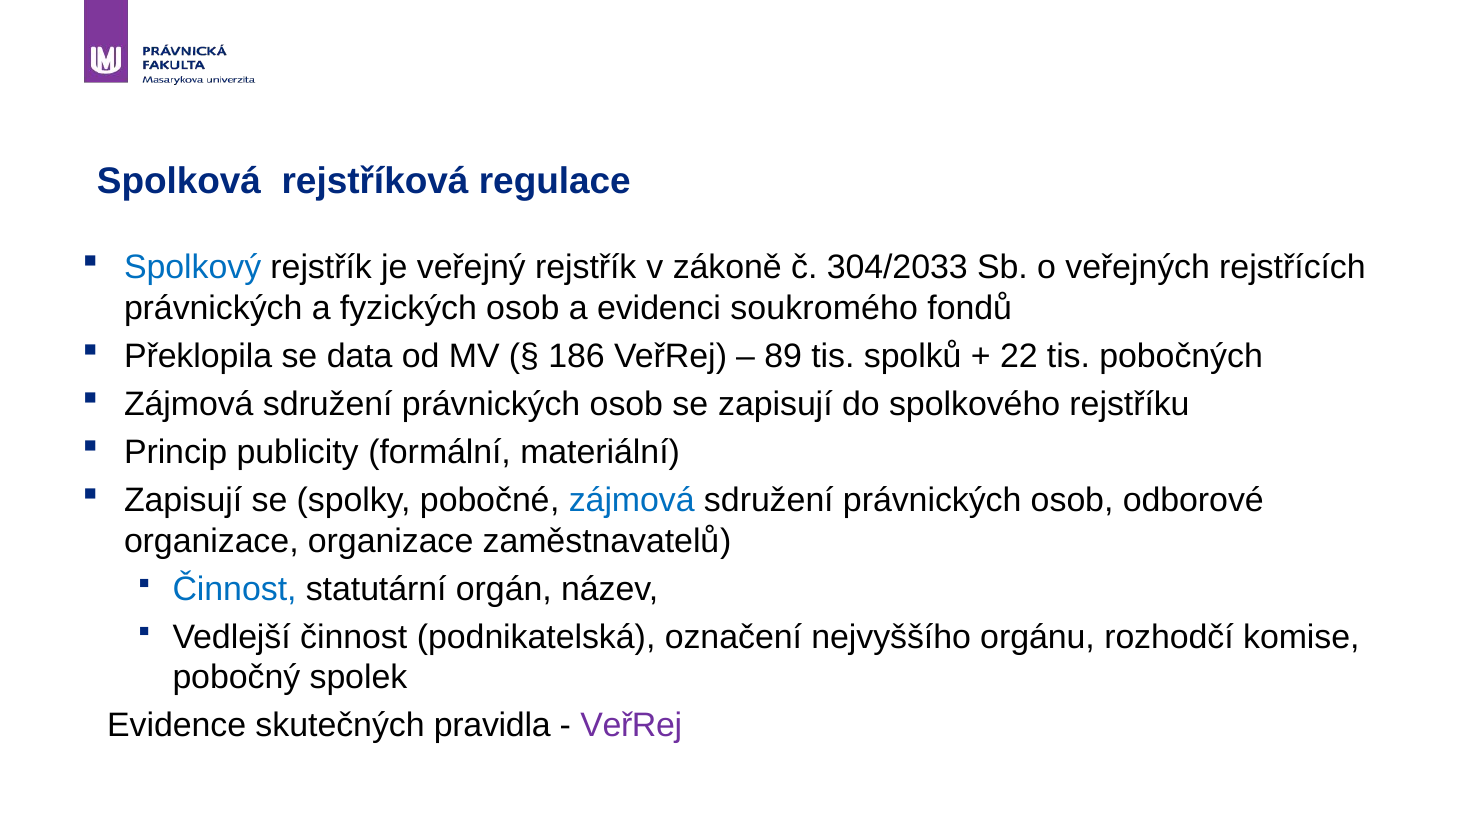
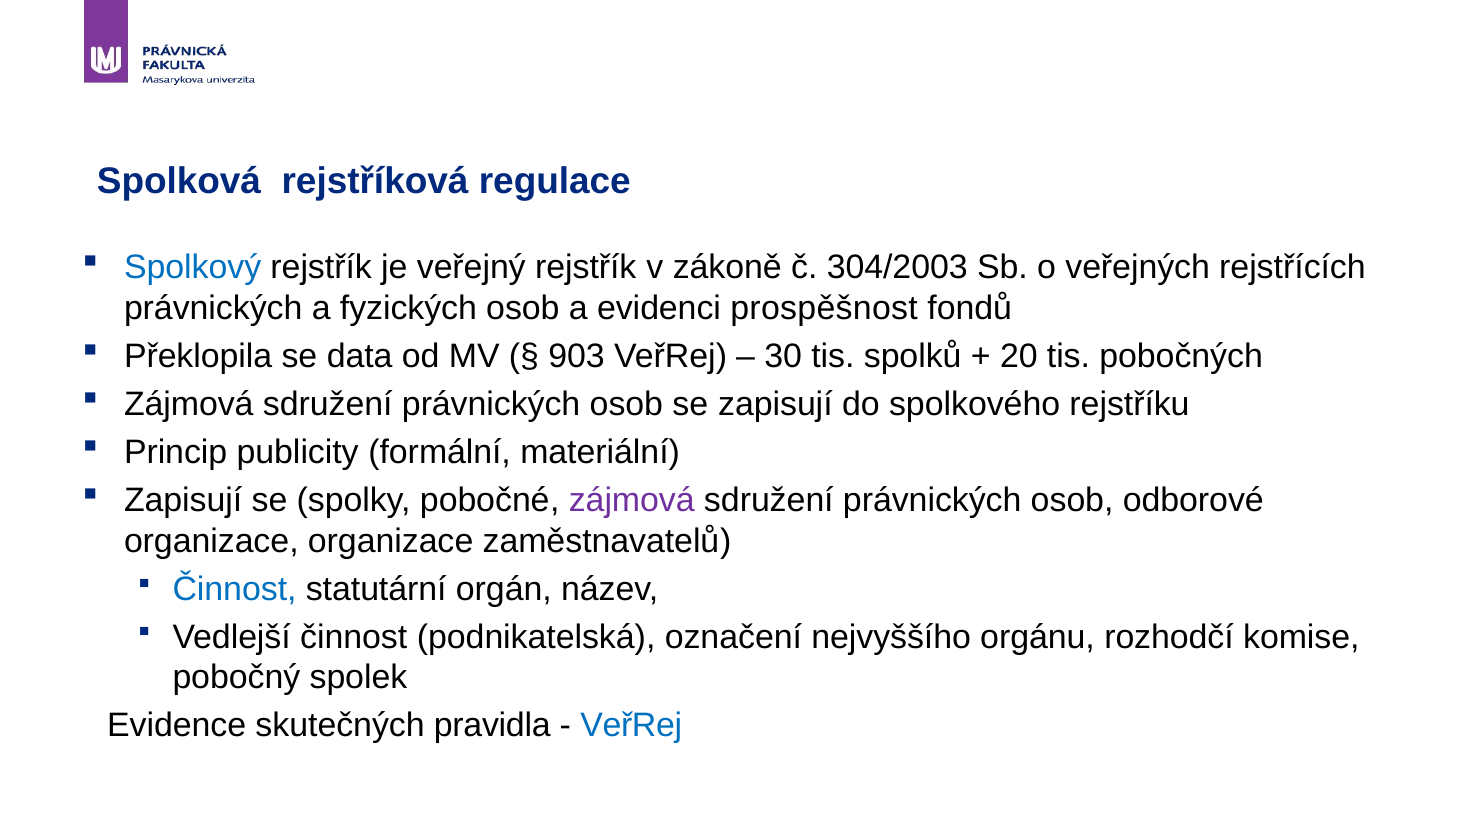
304/2033: 304/2033 -> 304/2003 (897, 267)
soukromého: soukromého -> prospěšnost (824, 308)
186: 186 -> 903 (577, 356)
89: 89 -> 30 (783, 356)
22: 22 -> 20 (1019, 356)
zájmová colour: blue -> purple (632, 500)
VeřRej colour: purple -> blue (631, 726)
